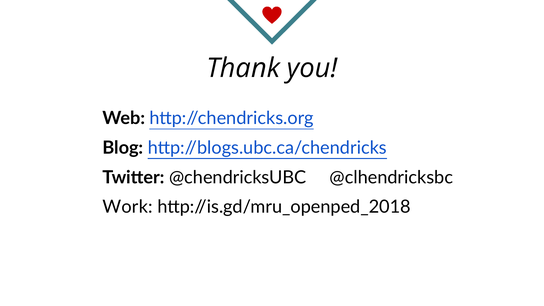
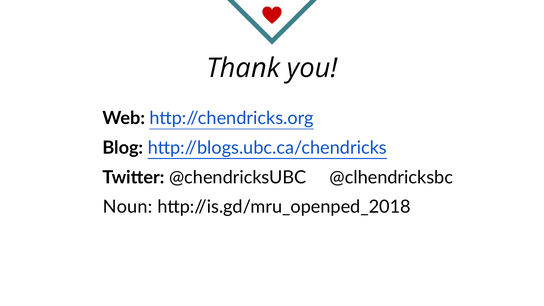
Work: Work -> Noun (128, 207)
